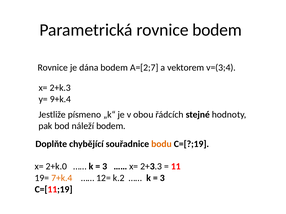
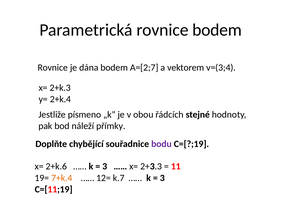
9+k.4: 9+k.4 -> 2+k.4 (60, 99)
náleží bodem: bodem -> přímky (111, 126)
bodu colour: orange -> purple (161, 144)
2+k.0: 2+k.0 -> 2+k.6 (56, 167)
k.2: k.2 -> k.7 (119, 178)
